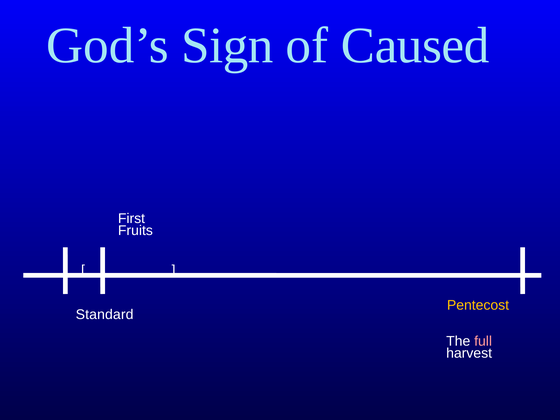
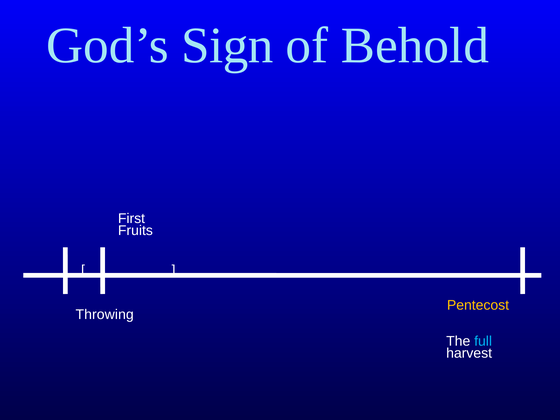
Caused: Caused -> Behold (415, 46)
Standard: Standard -> Throwing (105, 315)
full colour: pink -> light blue (483, 341)
